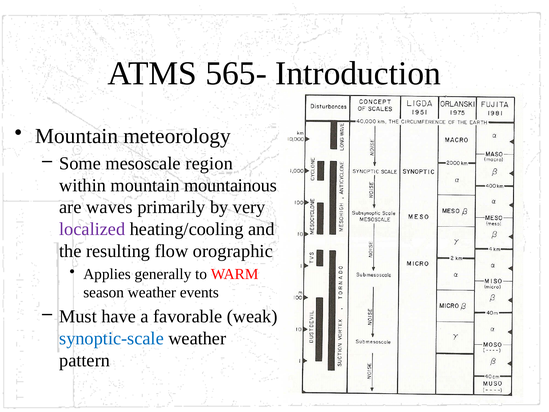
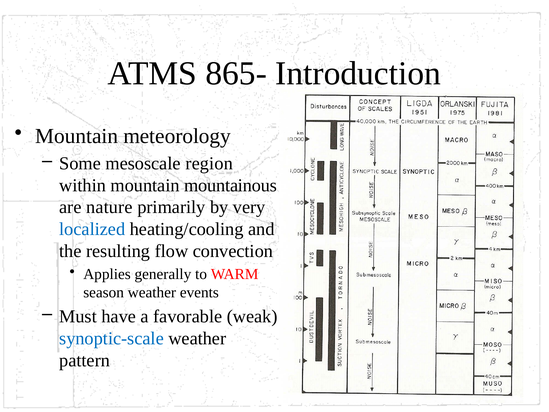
565-: 565- -> 865- (236, 73)
waves: waves -> nature (109, 207)
localized colour: purple -> blue (92, 229)
orographic: orographic -> convection (233, 251)
